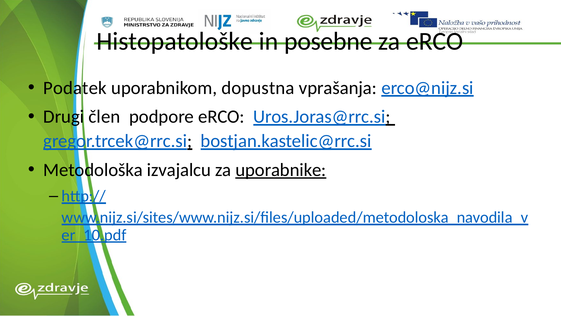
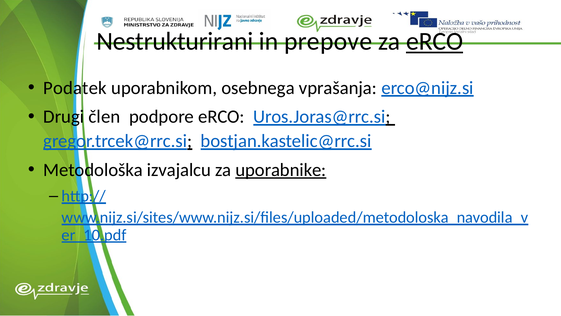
Histopatološke: Histopatološke -> Nestrukturirani (175, 41)
posebne: posebne -> prepove (328, 41)
eRCO underline: none -> present (435, 41)
dopustna: dopustna -> osebnega (258, 88)
